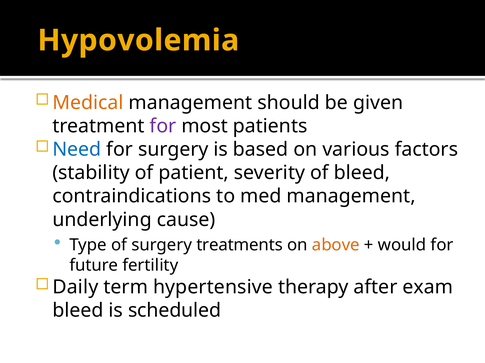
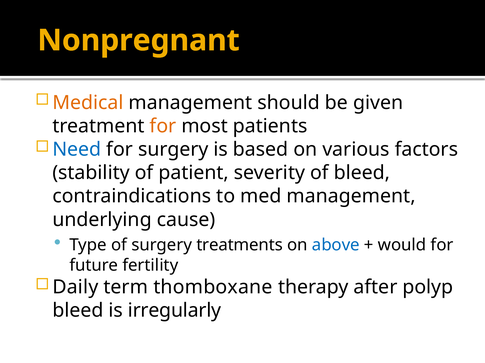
Hypovolemia: Hypovolemia -> Nonpregnant (139, 40)
for colour: purple -> orange (163, 126)
above colour: orange -> blue (336, 245)
hypertensive: hypertensive -> thomboxane (213, 288)
exam: exam -> polyp (428, 288)
scheduled: scheduled -> irregularly (175, 311)
